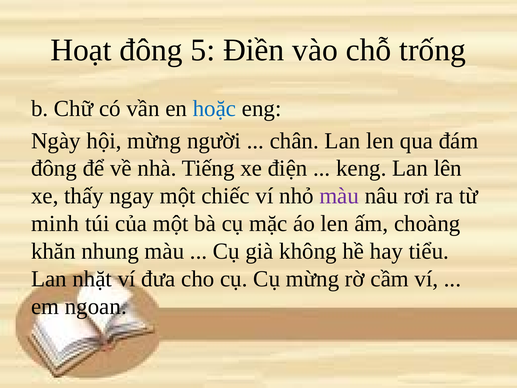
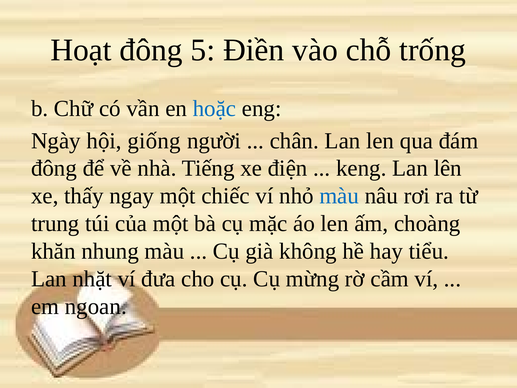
hội mừng: mừng -> giống (154, 141)
màu colour: purple -> blue (339, 196)
minh: minh -> trung (55, 223)
